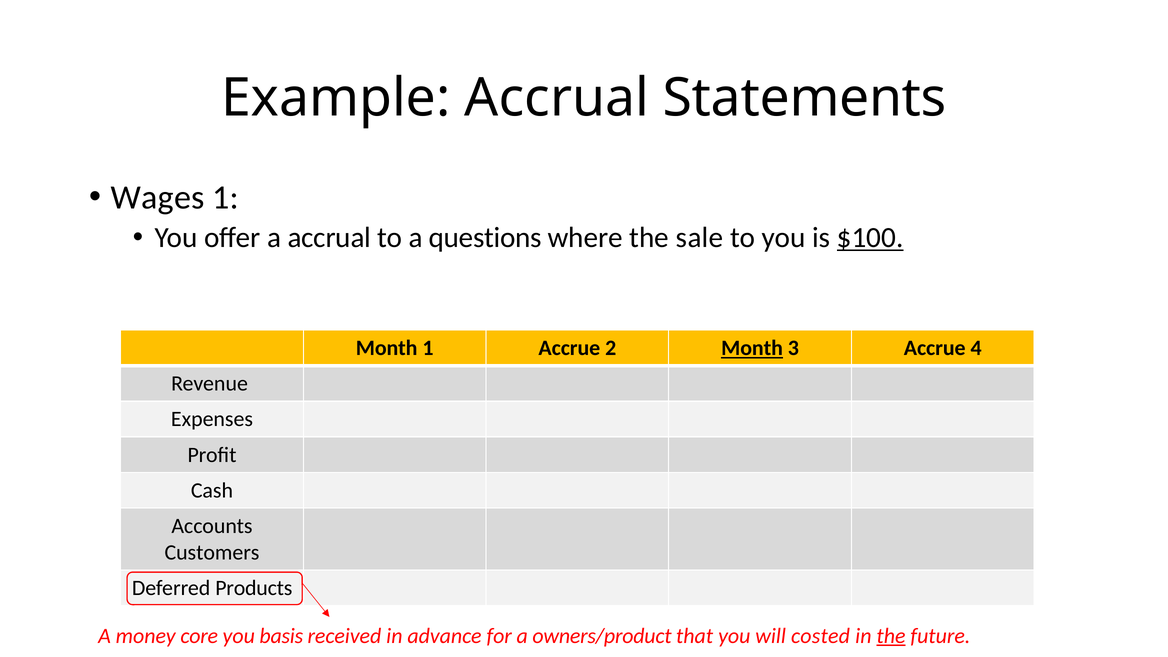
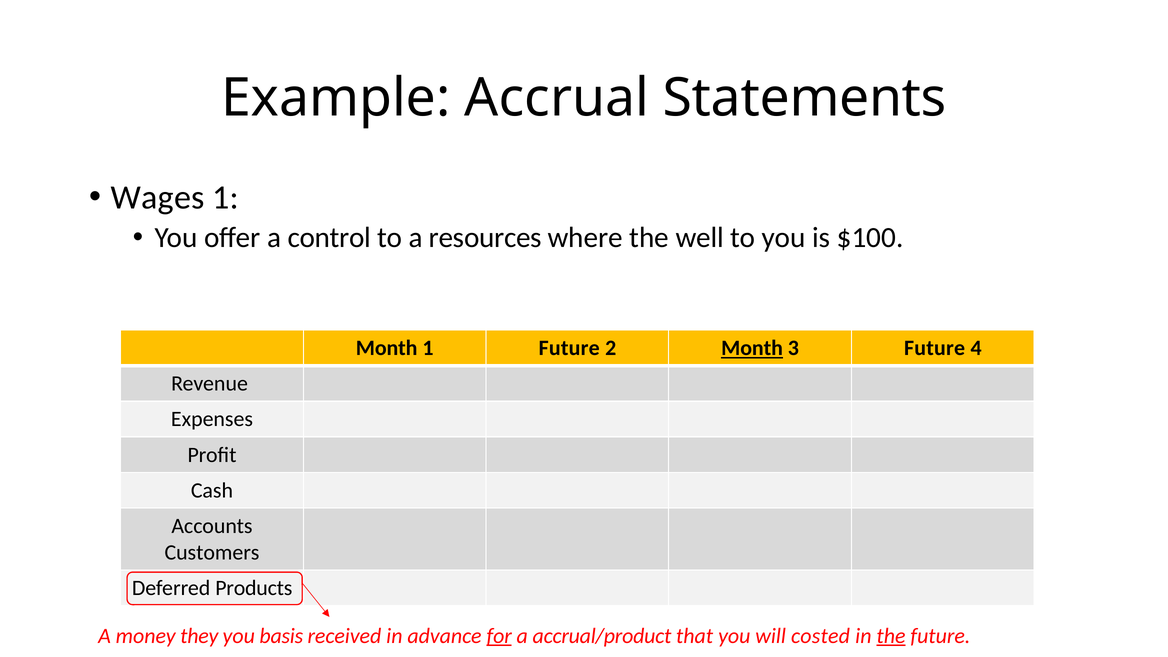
a accrual: accrual -> control (329, 238)
questions: questions -> resources (485, 238)
sale: sale -> well (700, 238)
$100 underline: present -> none (870, 238)
1 Accrue: Accrue -> Future (569, 348)
3 Accrue: Accrue -> Future (935, 348)
core: core -> they (199, 636)
for underline: none -> present (499, 636)
owners/product: owners/product -> accrual/product (602, 636)
